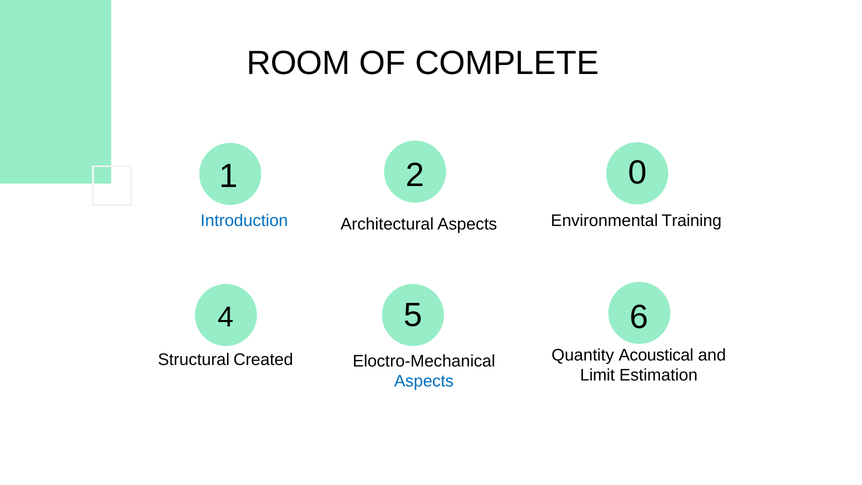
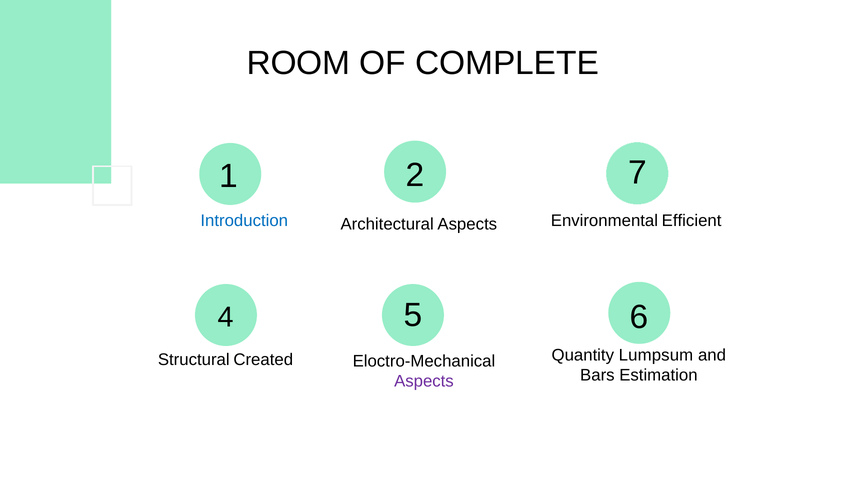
0: 0 -> 7 (637, 173)
Training: Training -> Efficient (692, 221)
Acoustical: Acoustical -> Lumpsum (656, 355)
Limit: Limit -> Bars (597, 375)
Aspects colour: blue -> purple (424, 381)
